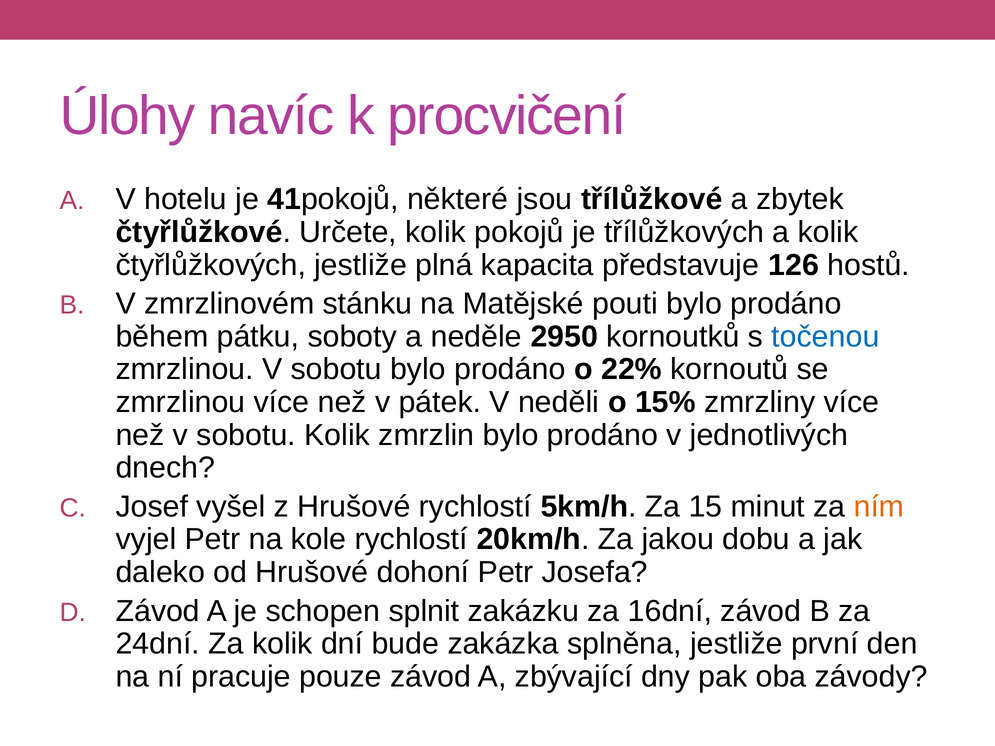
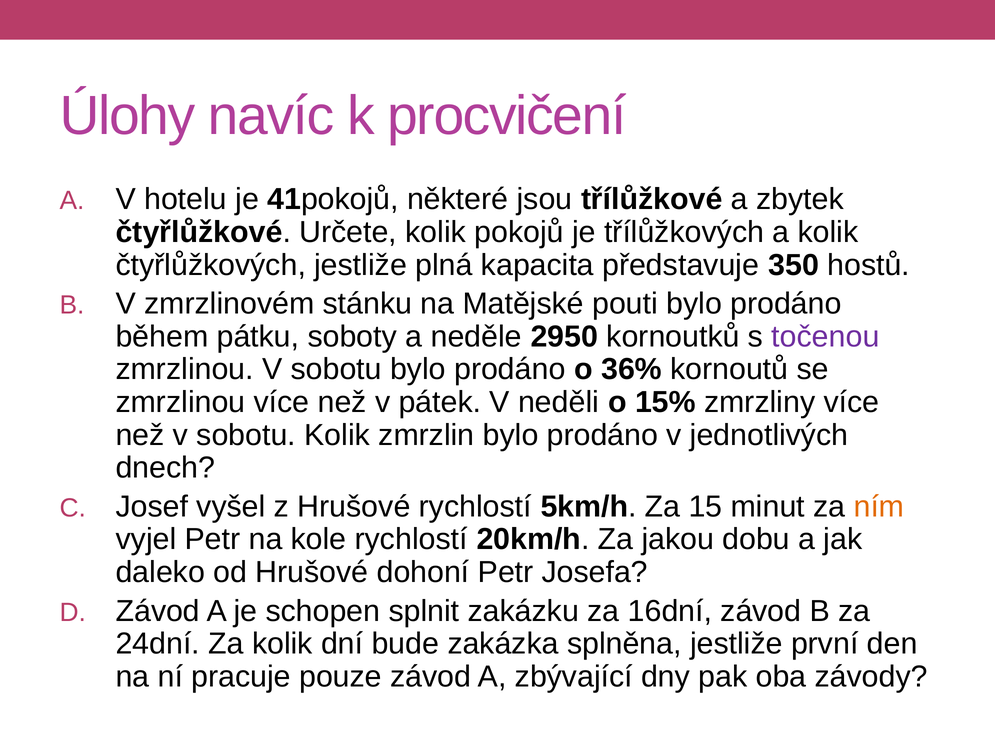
126: 126 -> 350 (794, 265)
točenou colour: blue -> purple (825, 337)
22%: 22% -> 36% (632, 370)
